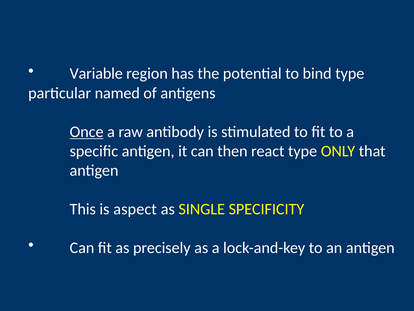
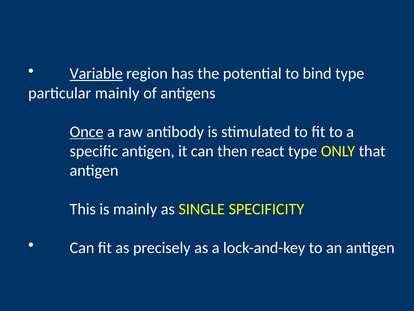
Variable underline: none -> present (96, 74)
particular named: named -> mainly (117, 93)
is aspect: aspect -> mainly (135, 209)
